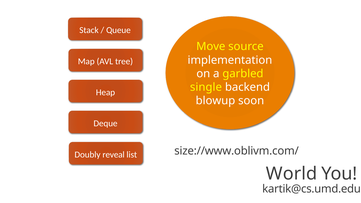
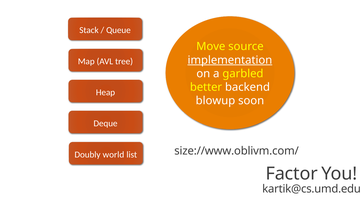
implementation underline: none -> present (230, 60)
single: single -> better (206, 87)
reveal: reveal -> world (113, 155)
World: World -> Factor (292, 174)
